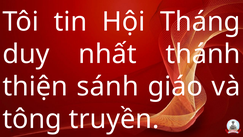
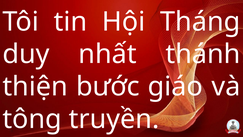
sánh: sánh -> bước (108, 86)
